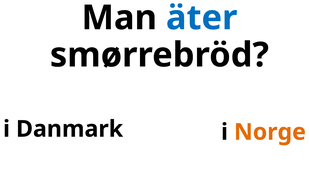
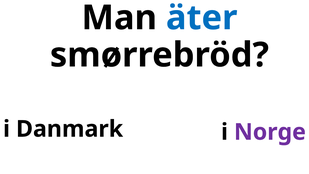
Norge colour: orange -> purple (270, 132)
